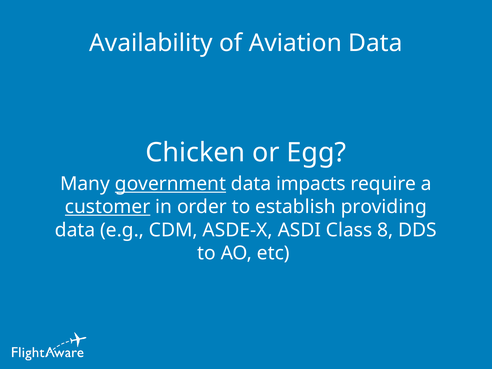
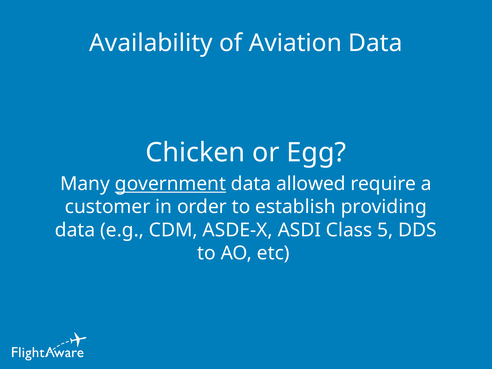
impacts: impacts -> allowed (311, 184)
customer underline: present -> none (108, 207)
8: 8 -> 5 (385, 230)
